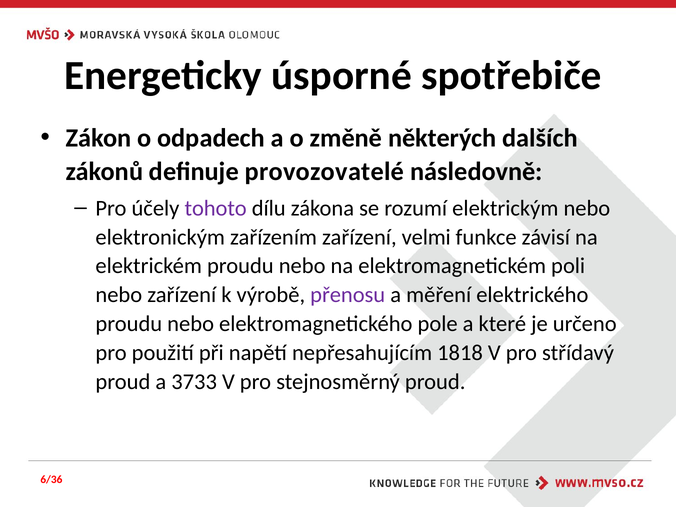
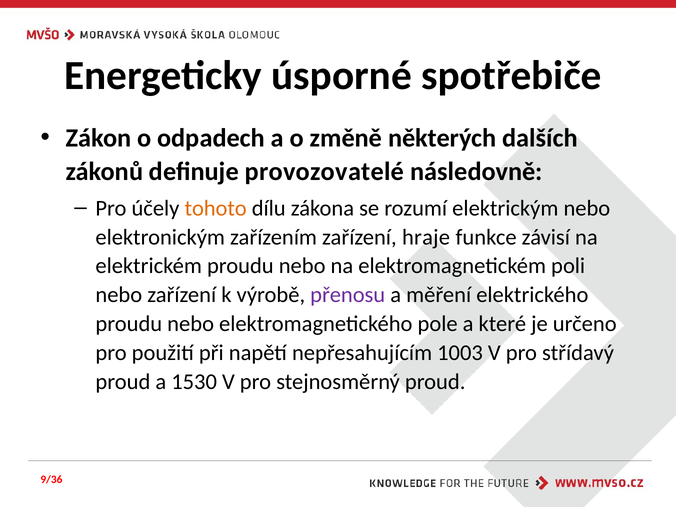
tohoto colour: purple -> orange (216, 208)
velmi: velmi -> hraje (426, 237)
1818: 1818 -> 1003 (460, 353)
3733: 3733 -> 1530 (194, 382)
6/36: 6/36 -> 9/36 (51, 480)
